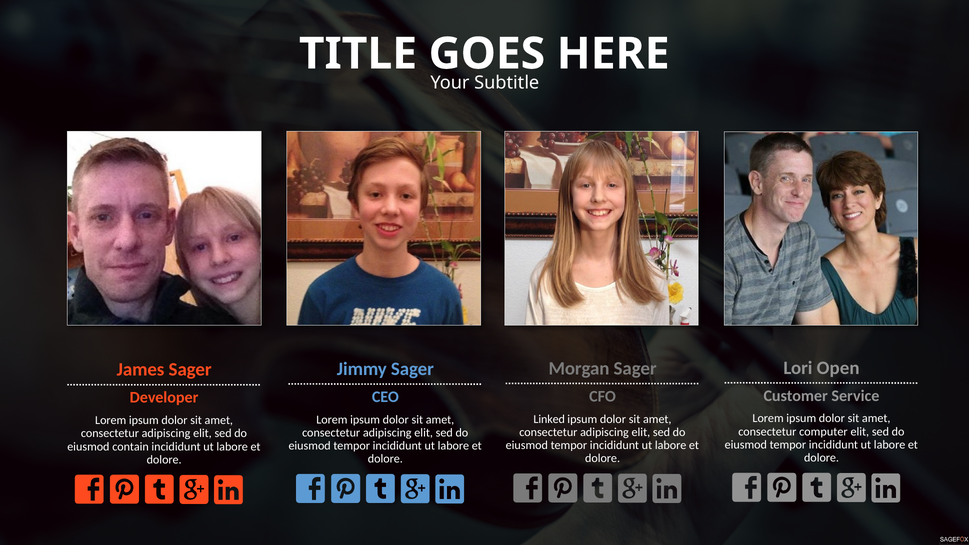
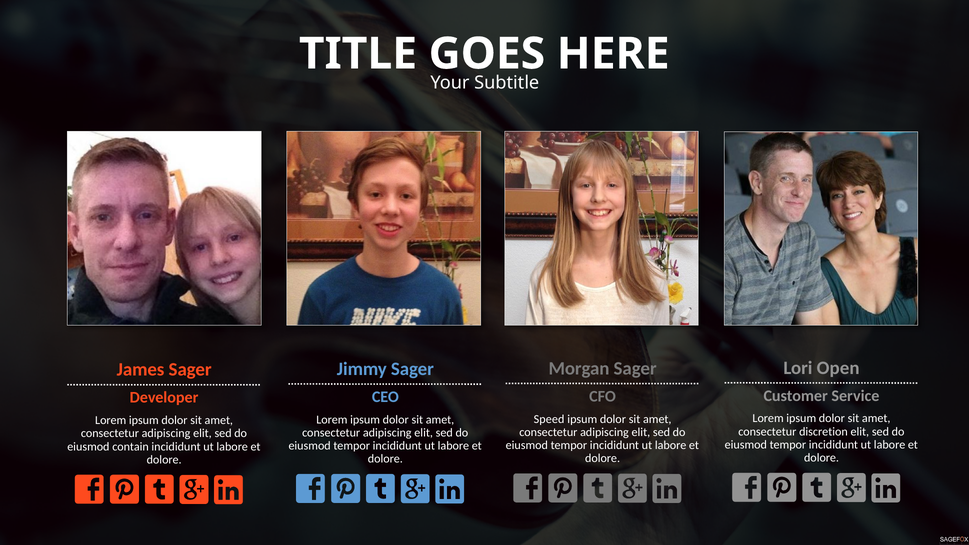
Linked: Linked -> Speed (549, 419)
computer: computer -> discretion (823, 432)
